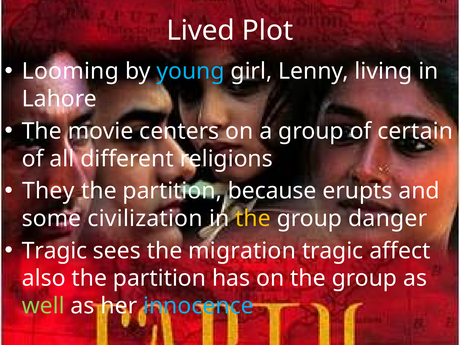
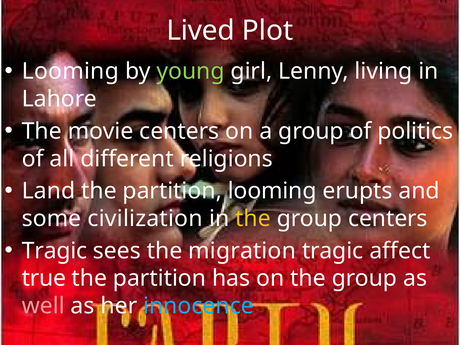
young colour: light blue -> light green (191, 71)
certain: certain -> politics (415, 131)
They: They -> Land (49, 191)
partition because: because -> looming (272, 191)
group danger: danger -> centers (388, 219)
also: also -> true (44, 278)
well colour: light green -> pink (43, 306)
